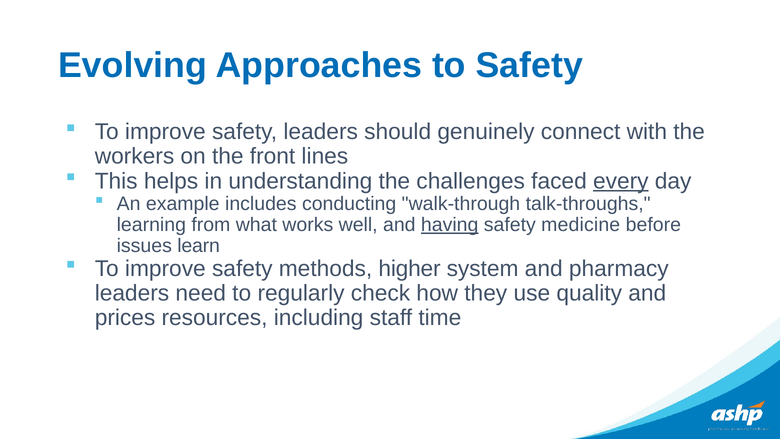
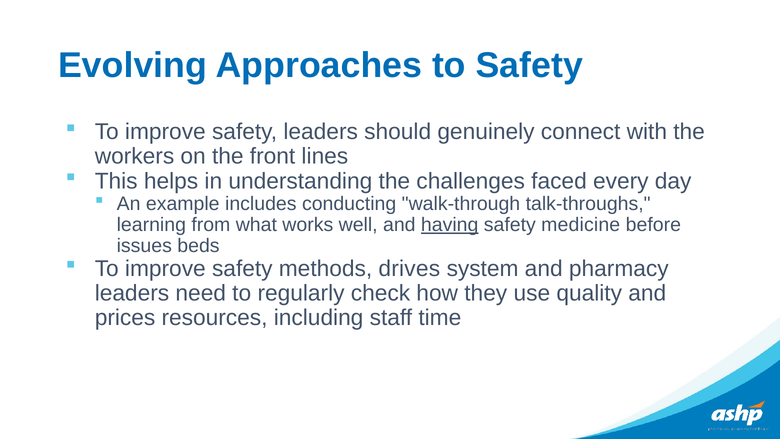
every underline: present -> none (621, 181)
learn: learn -> beds (198, 246)
higher: higher -> drives (409, 269)
